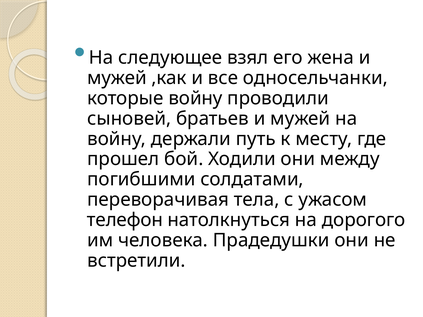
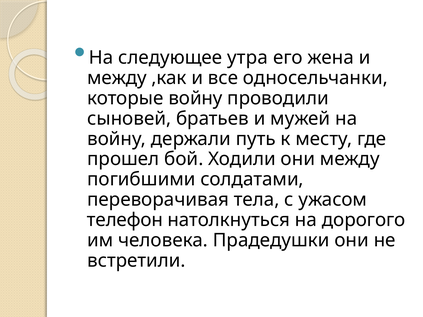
взял: взял -> утра (248, 58)
мужей: мужей -> между (117, 78)
